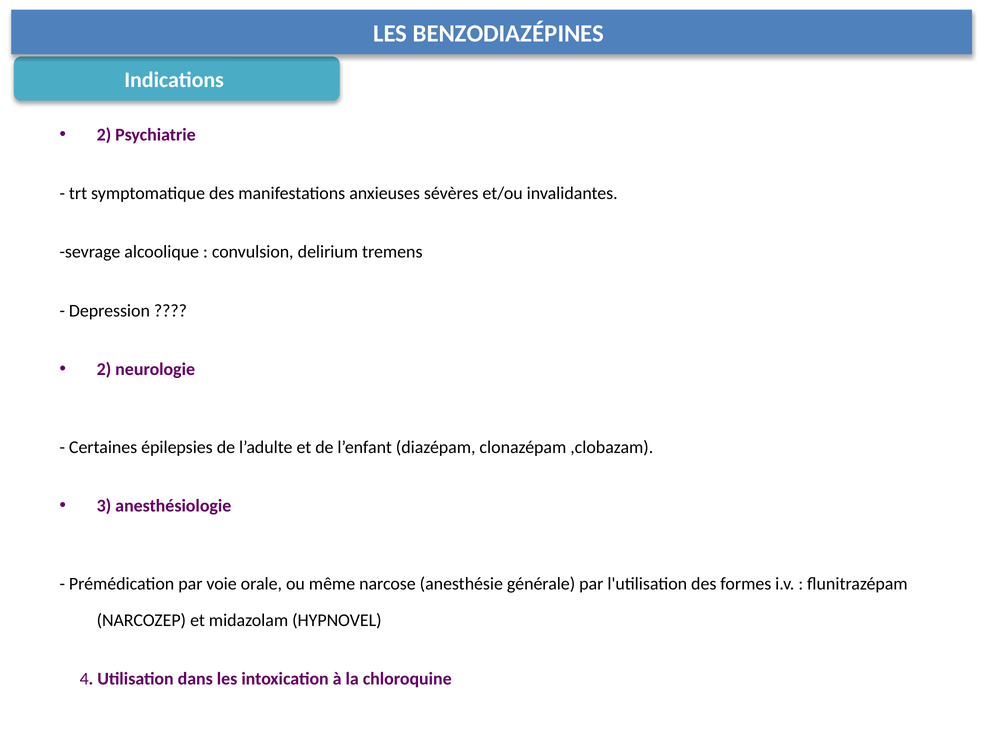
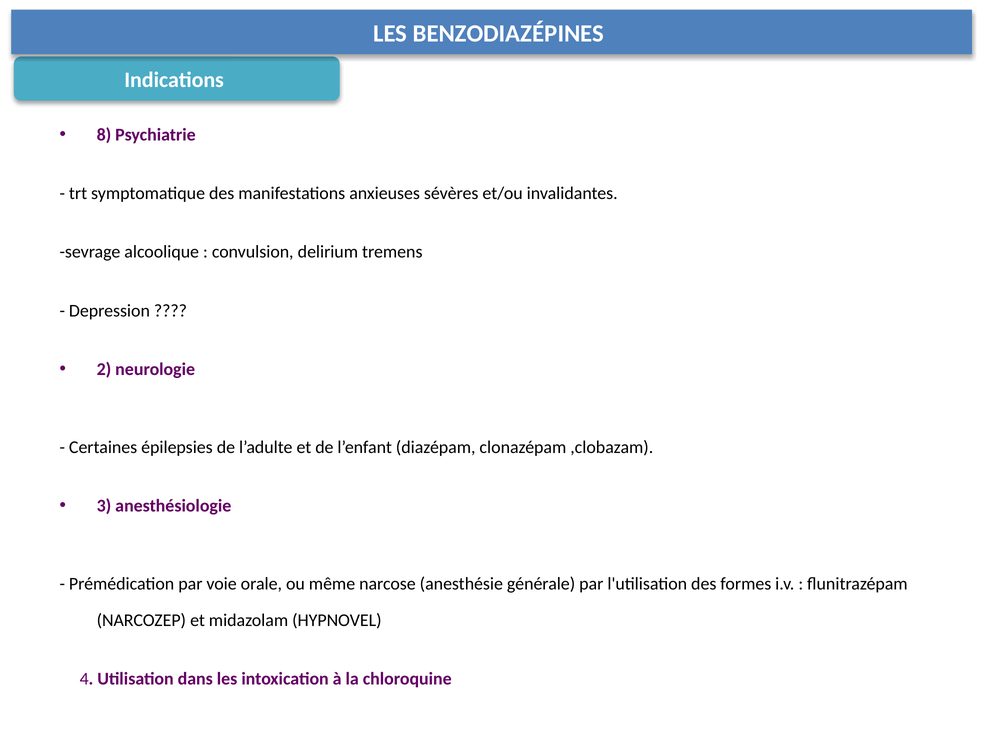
2: 2 -> 8 (104, 135)
